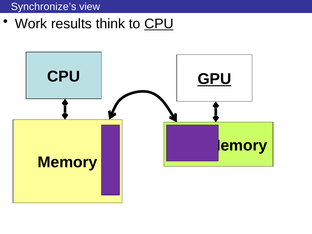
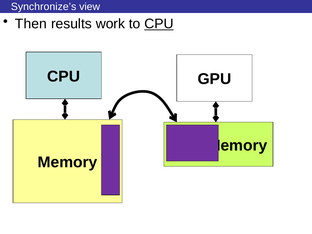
Work: Work -> Then (31, 24)
think: think -> work (110, 24)
GPU underline: present -> none (214, 79)
